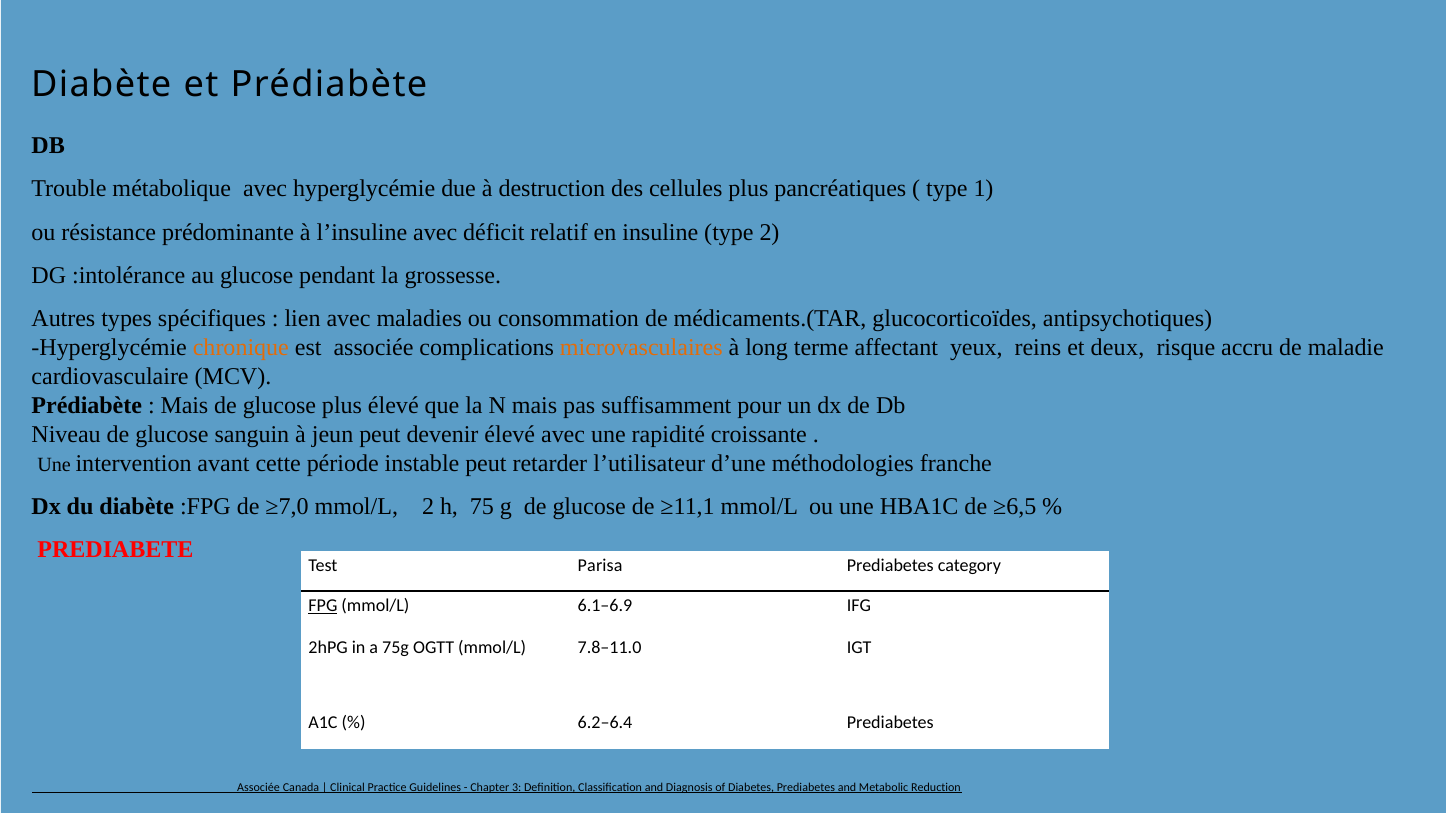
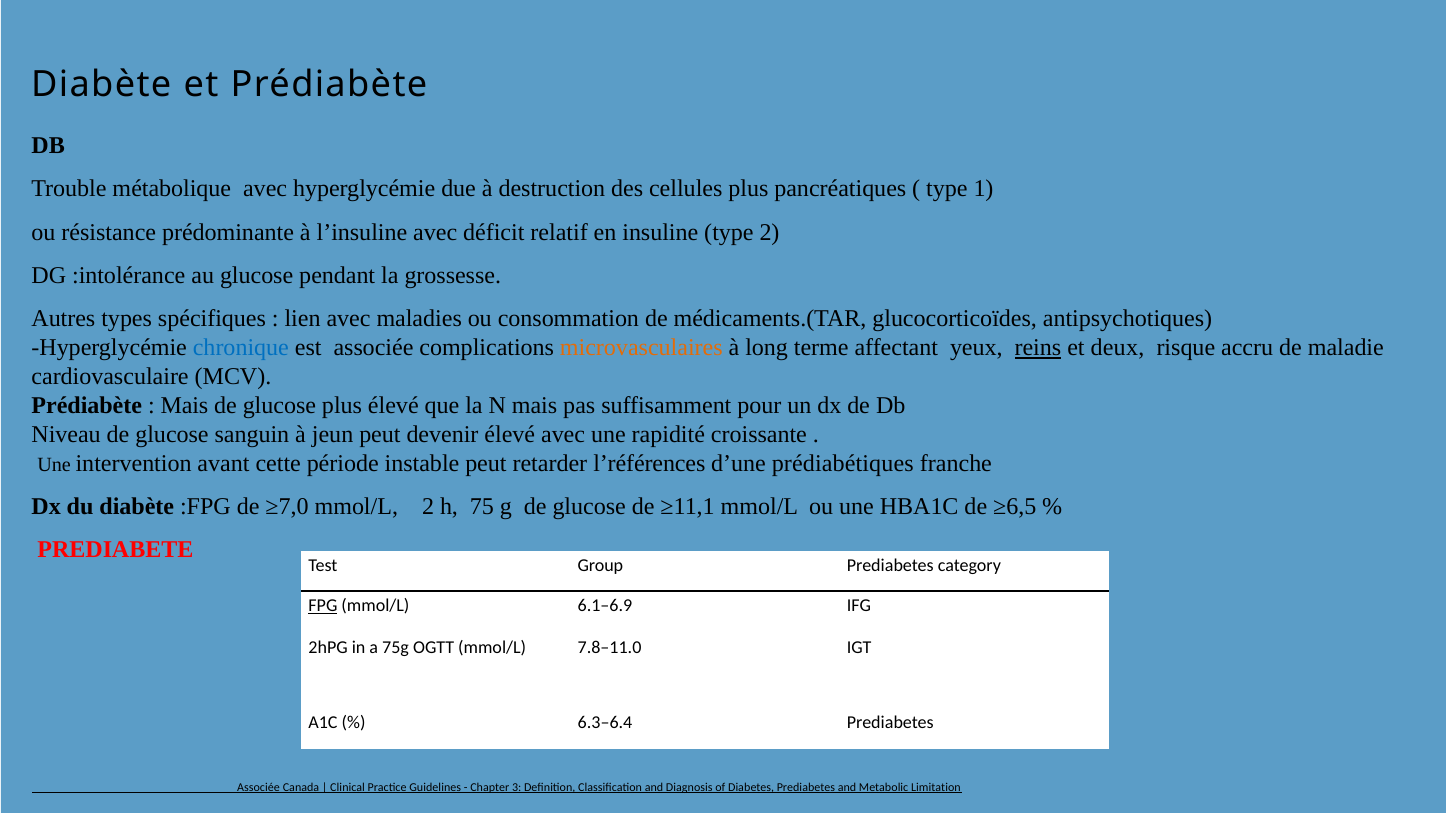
chronique colour: orange -> blue (241, 348)
reins underline: none -> present (1038, 348)
l’utilisateur: l’utilisateur -> l’références (649, 464)
méthodologies: méthodologies -> prédiabétiques (843, 464)
Parisa: Parisa -> Group (600, 565)
6.2–6.4: 6.2–6.4 -> 6.3–6.4 (605, 723)
Reduction: Reduction -> Limitation (936, 787)
